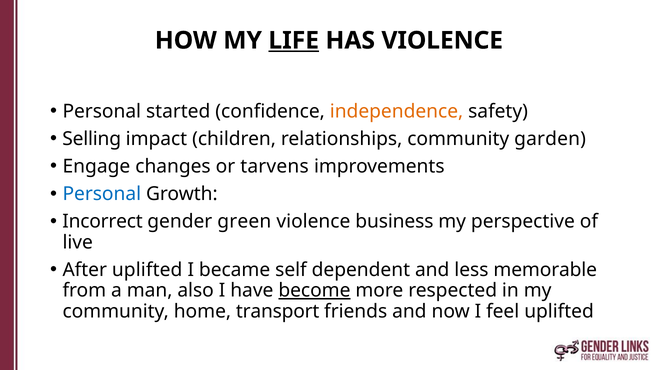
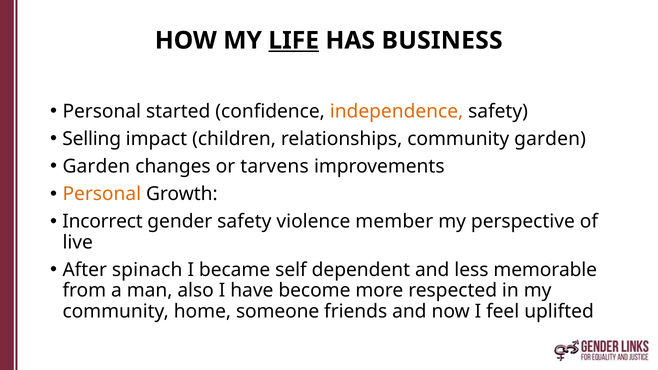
HAS VIOLENCE: VIOLENCE -> BUSINESS (442, 40)
Engage: Engage -> Garden (96, 166)
Personal colour: blue -> orange (102, 194)
gender green: green -> safety (244, 222)
business: business -> member (394, 222)
After uplifted: uplifted -> spinach (147, 270)
become underline: present -> none (314, 291)
transport: transport -> someone (278, 311)
